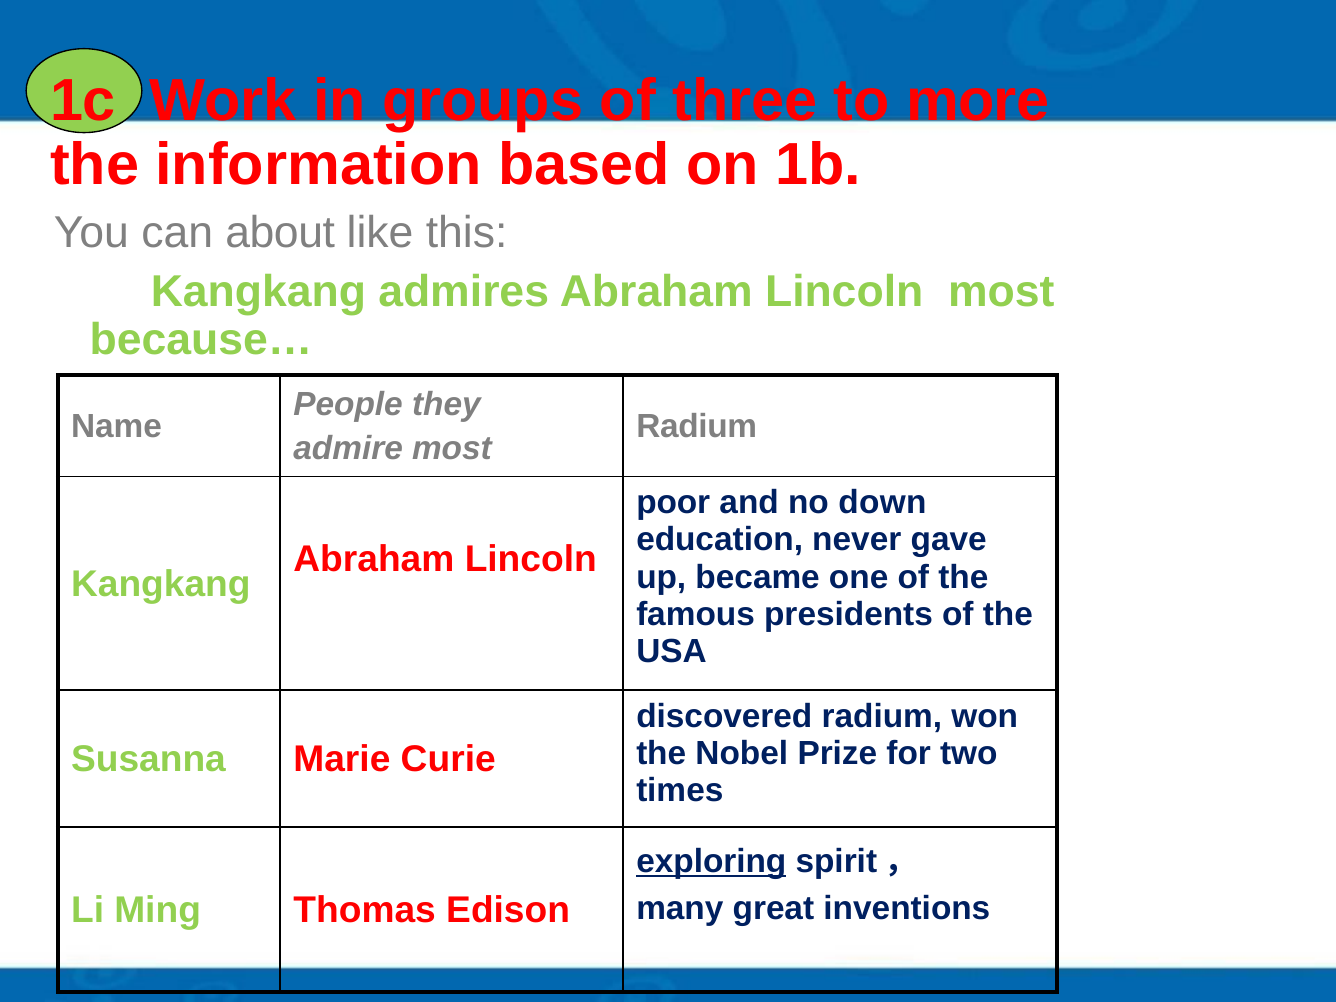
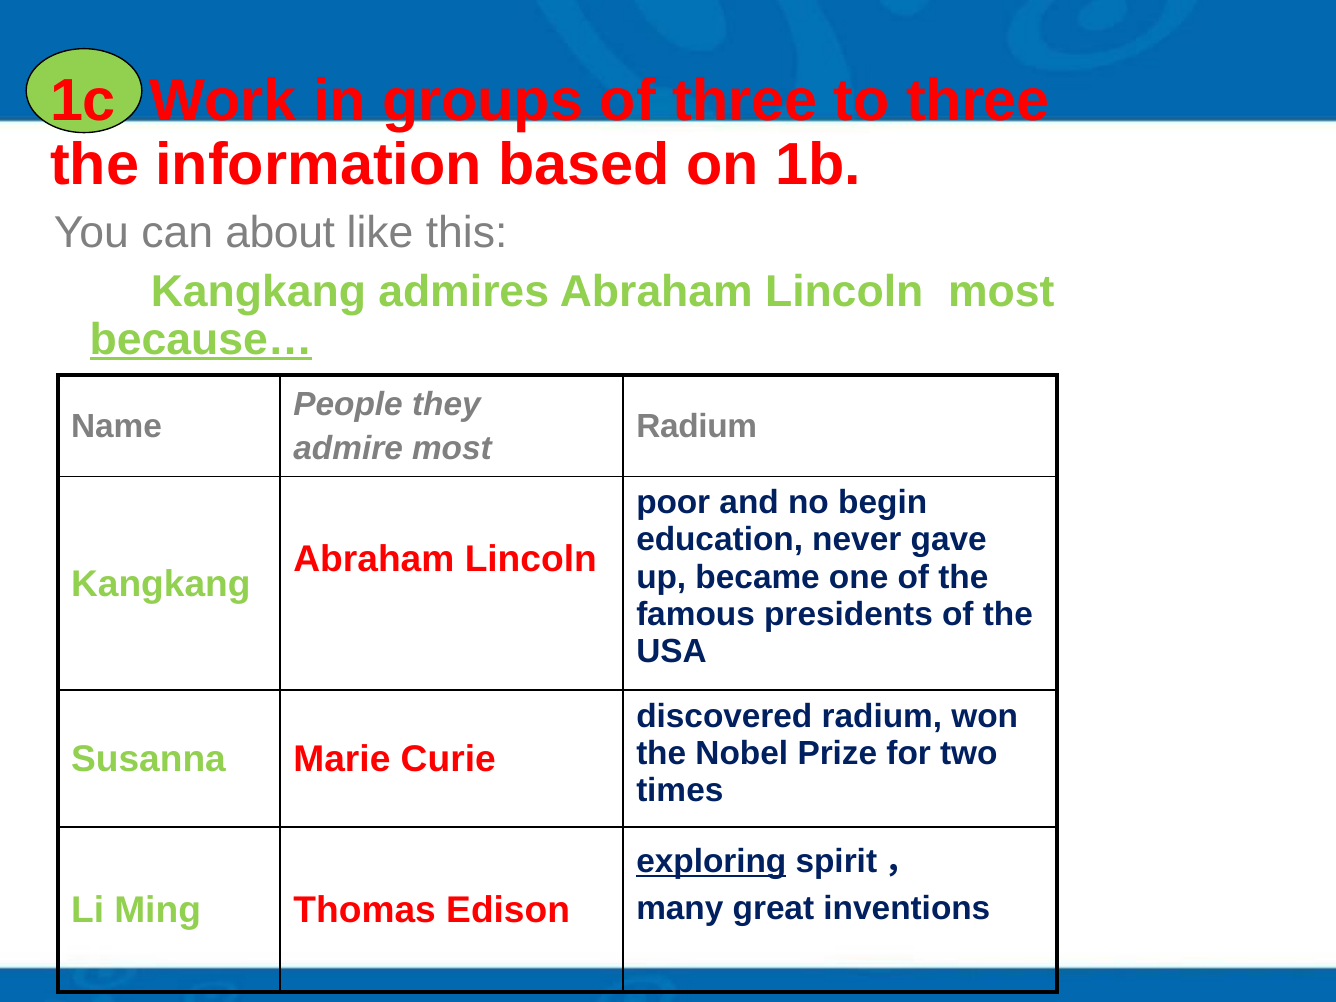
to more: more -> three (978, 101)
because… underline: none -> present (201, 340)
down: down -> begin (883, 502)
